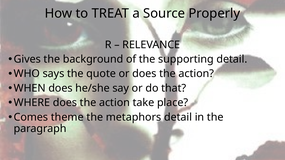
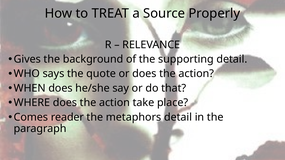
theme: theme -> reader (67, 117)
